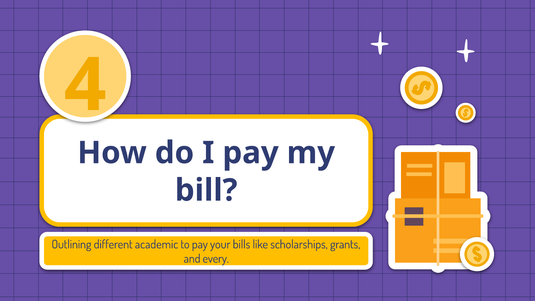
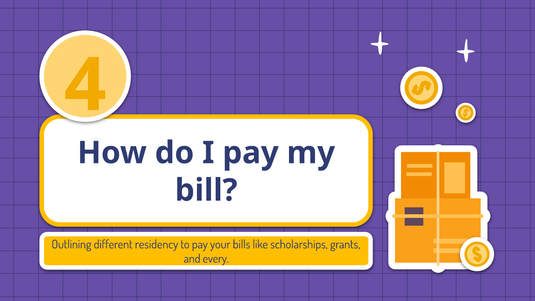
academic: academic -> residency (157, 244)
